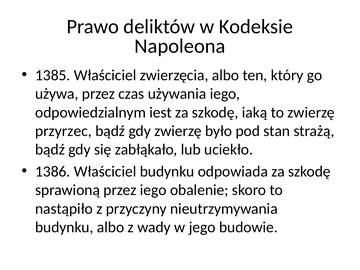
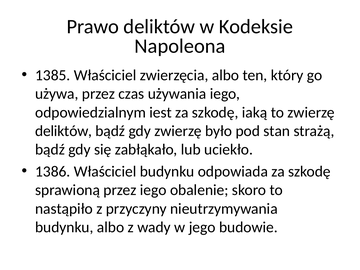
przyrzec: przyrzec -> deliktów (64, 131)
